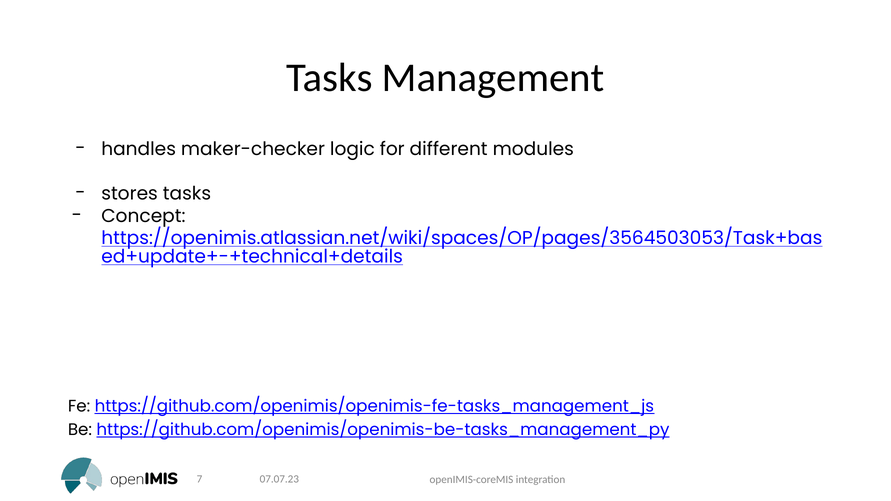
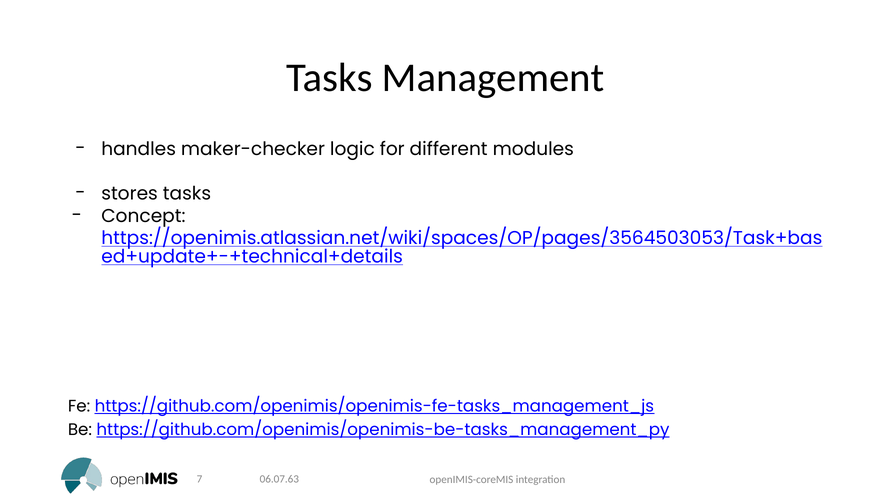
07.07.23: 07.07.23 -> 06.07.63 (279, 479)
